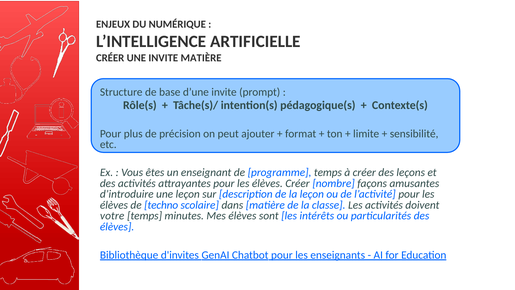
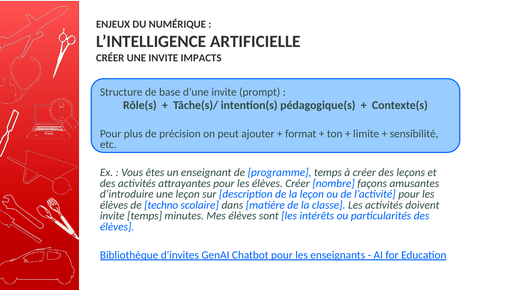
INVITE MATIÈRE: MATIÈRE -> IMPACTS (201, 58)
votre: votre -> invite (112, 216)
